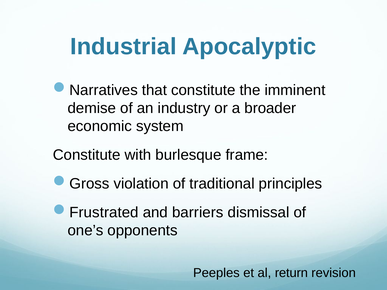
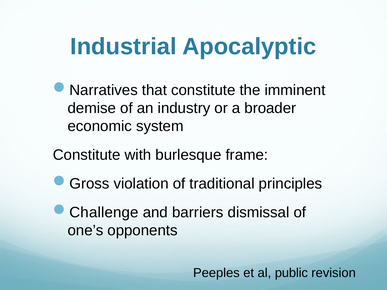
Frustrated: Frustrated -> Challenge (104, 213)
return: return -> public (291, 273)
